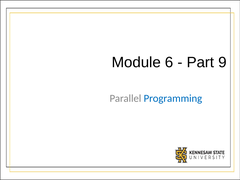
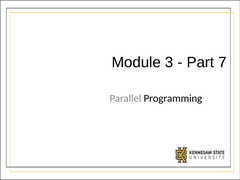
6: 6 -> 3 (169, 62)
9: 9 -> 7 (222, 62)
Programming colour: blue -> black (173, 98)
